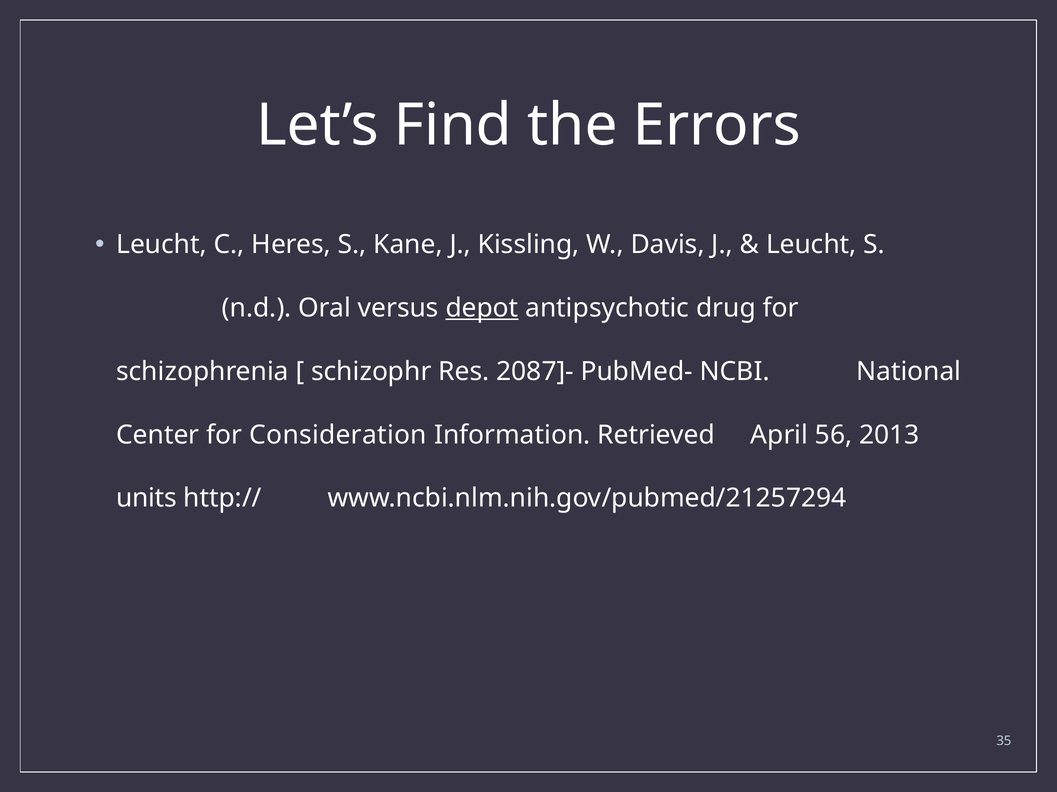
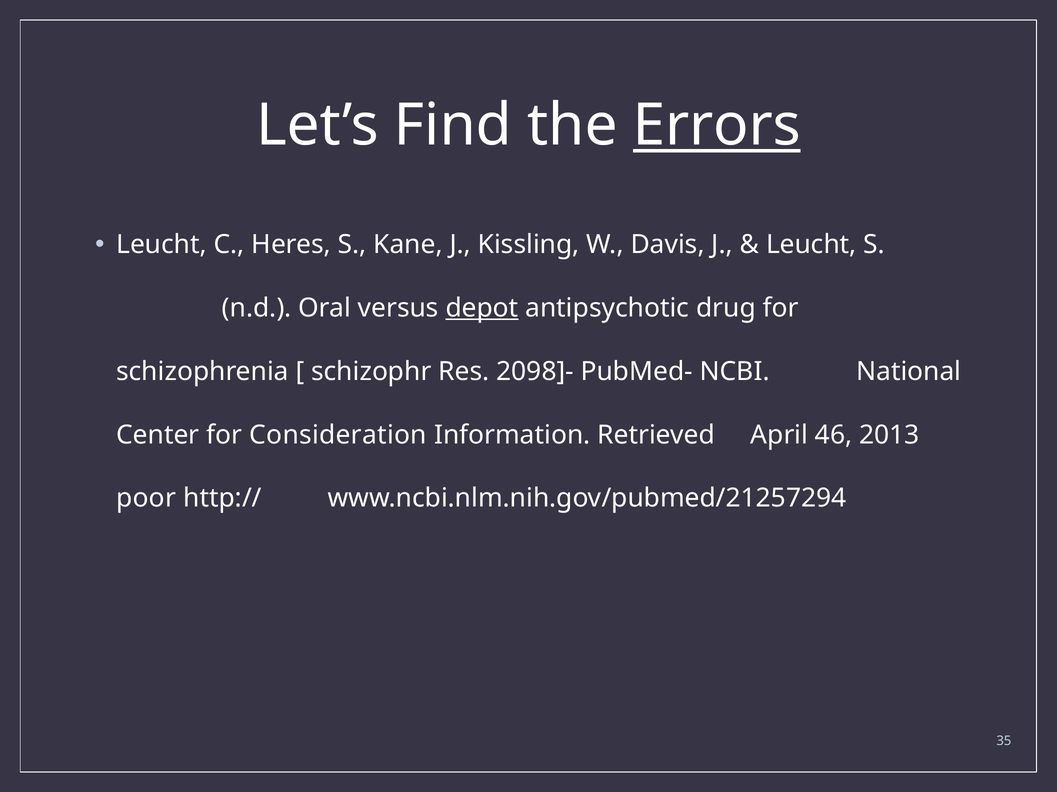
Errors underline: none -> present (717, 126)
2087]-: 2087]- -> 2098]- (535, 372)
56: 56 -> 46 (834, 435)
units: units -> poor (146, 499)
